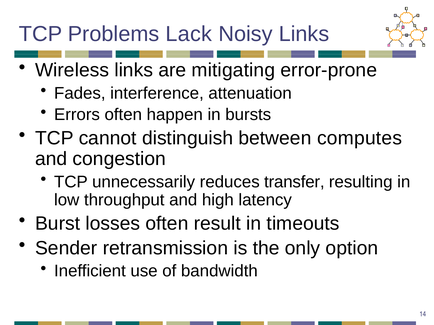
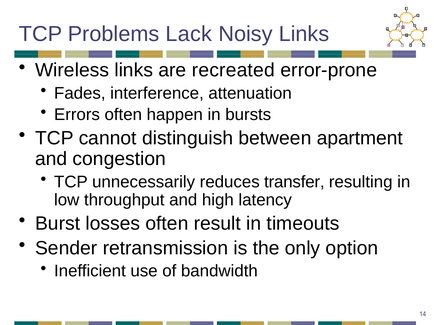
mitigating: mitigating -> recreated (233, 70)
computes: computes -> apartment (360, 138)
